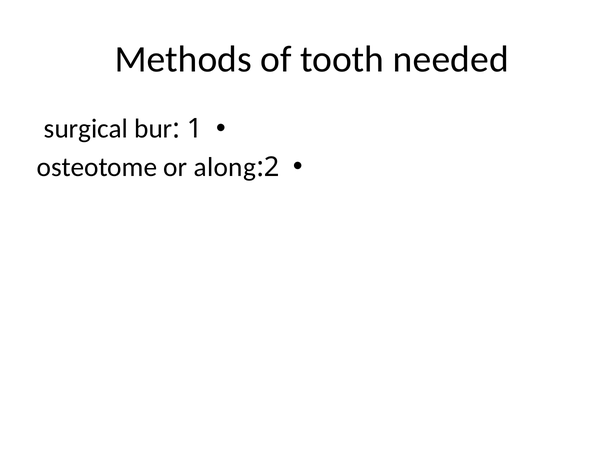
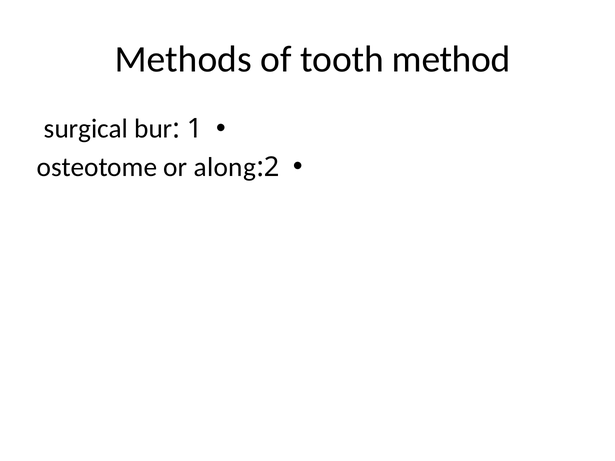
needed: needed -> method (451, 60)
